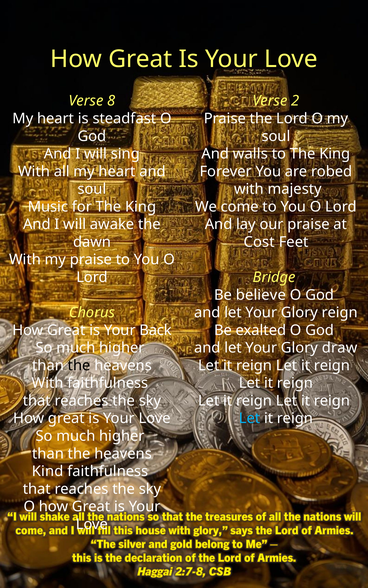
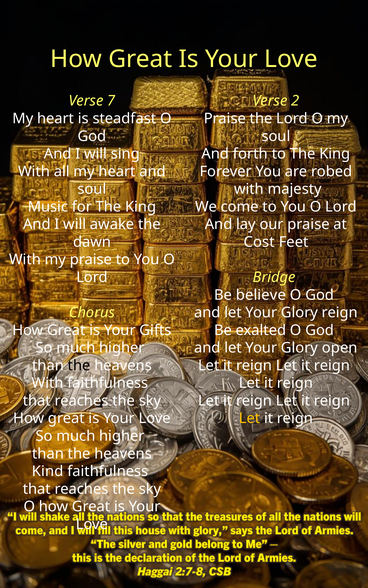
8: 8 -> 7 (111, 101)
walls: walls -> forth (250, 154)
Back: Back -> Gifts (156, 331)
draw: draw -> open (340, 348)
Let colour: light blue -> yellow (250, 419)
